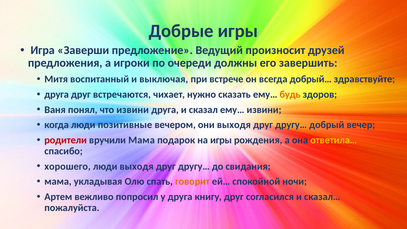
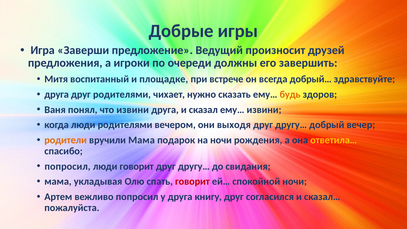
выключая: выключая -> площадке (164, 79)
друг встречаются: встречаются -> родителями (122, 94)
люди позитивные: позитивные -> родителями (125, 125)
родители colour: red -> orange (66, 140)
на игры: игры -> ночи (221, 140)
хорошего: хорошего -> попросил (68, 166)
люди выходя: выходя -> говорит (137, 166)
говорит colour: orange -> red (192, 182)
